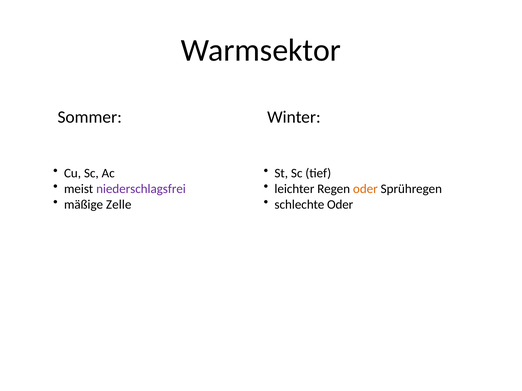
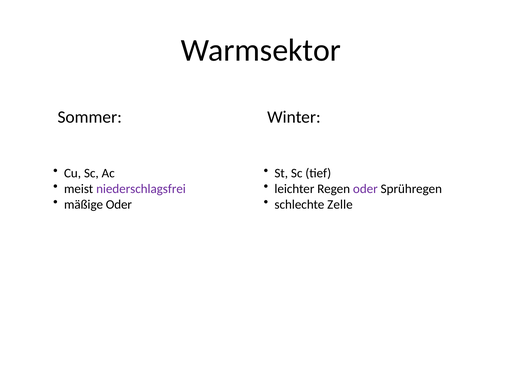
oder colour: orange -> purple (365, 189)
mäßige Zelle: Zelle -> Oder (119, 205)
schlechte Oder: Oder -> Zelle (340, 205)
